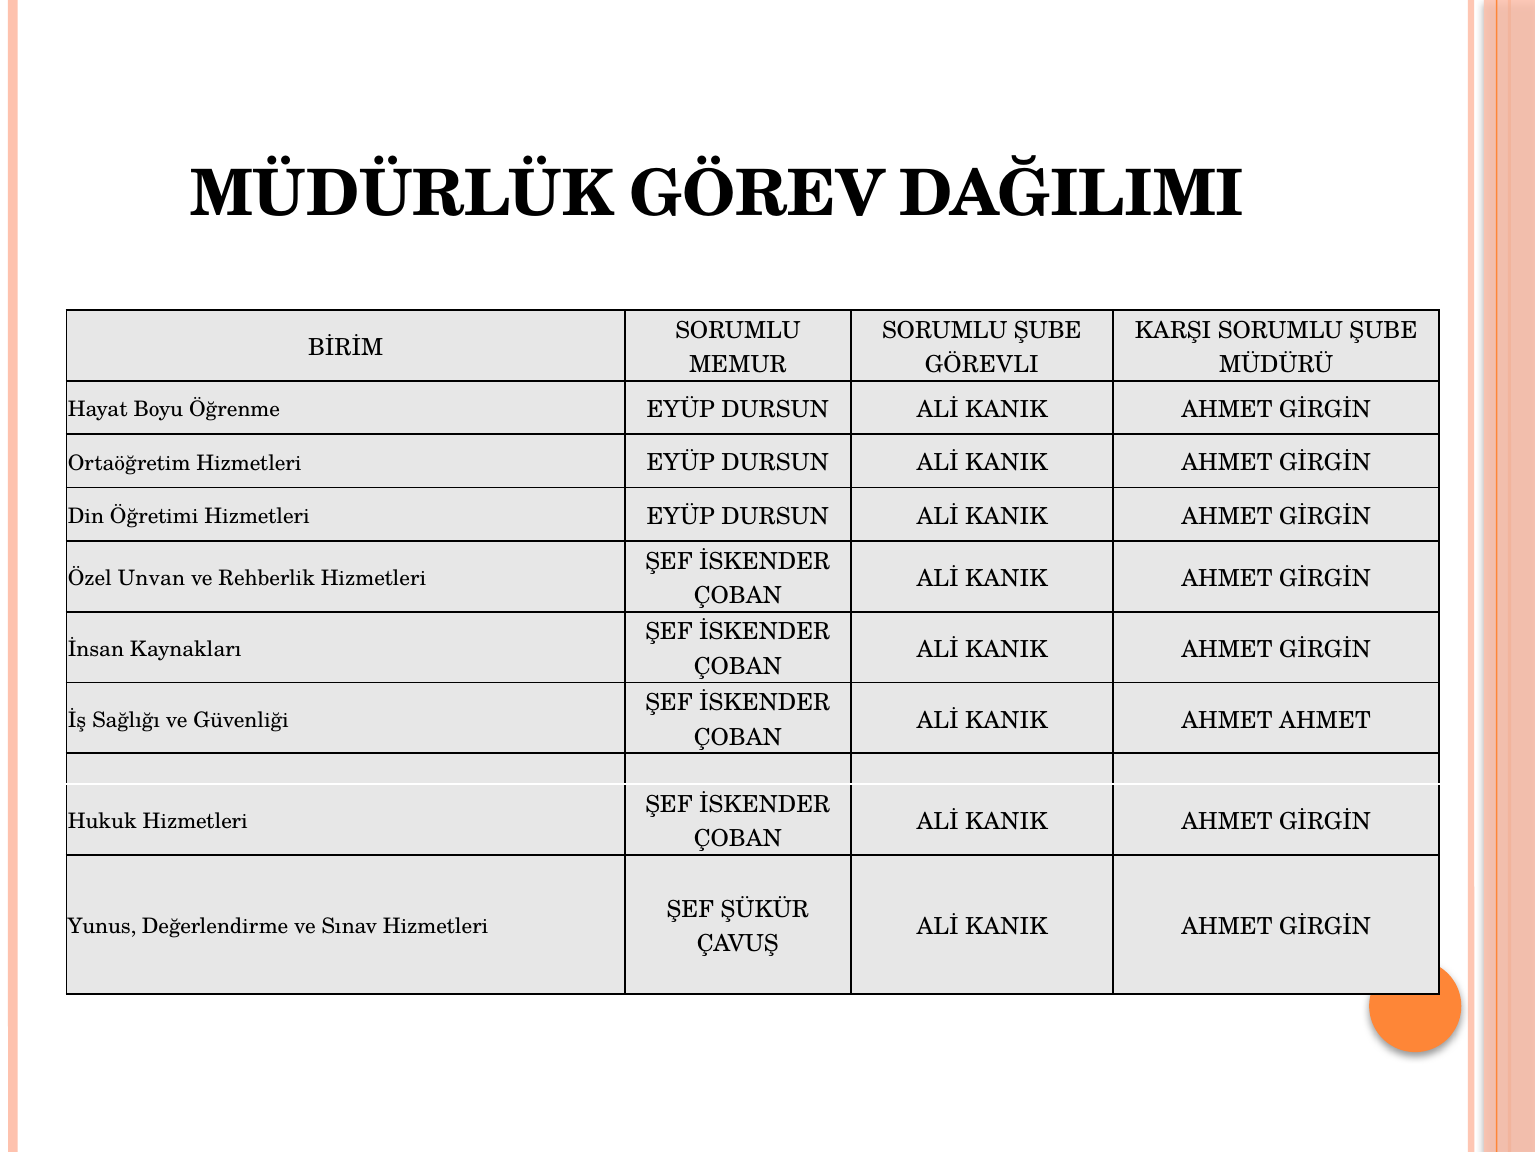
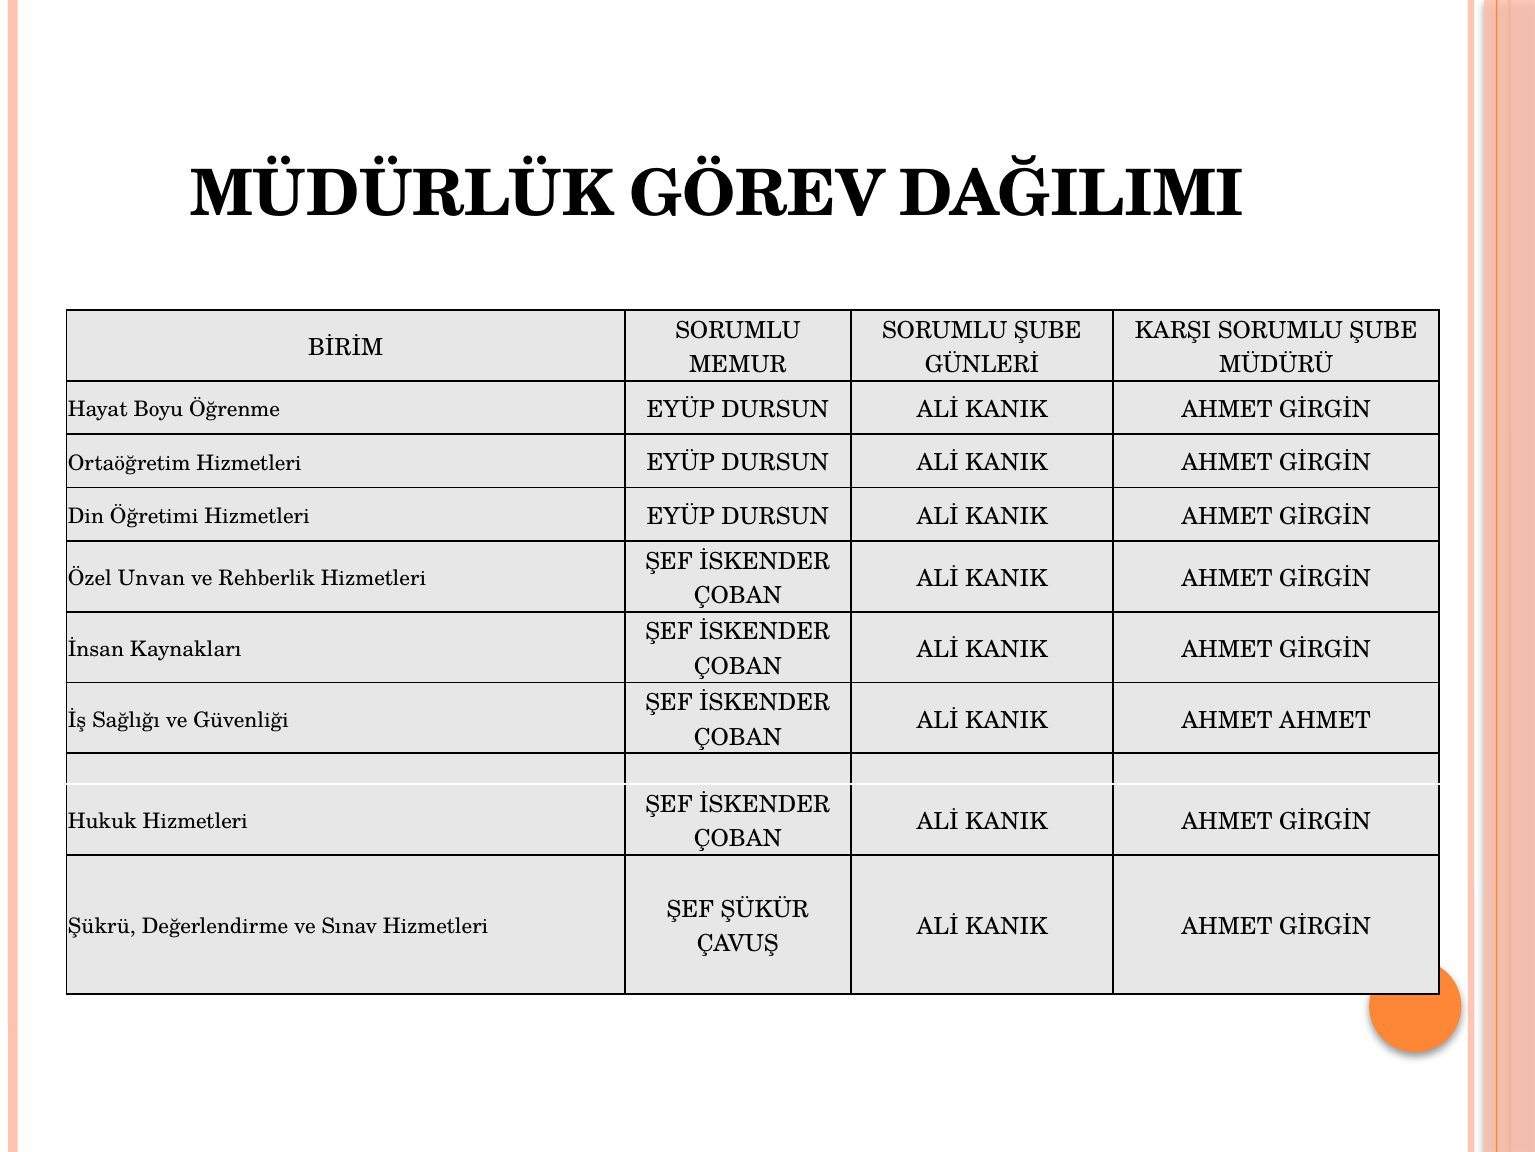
GÖREVLI: GÖREVLI -> GÜNLERİ (982, 365)
Yunus: Yunus -> Şükrü (102, 926)
